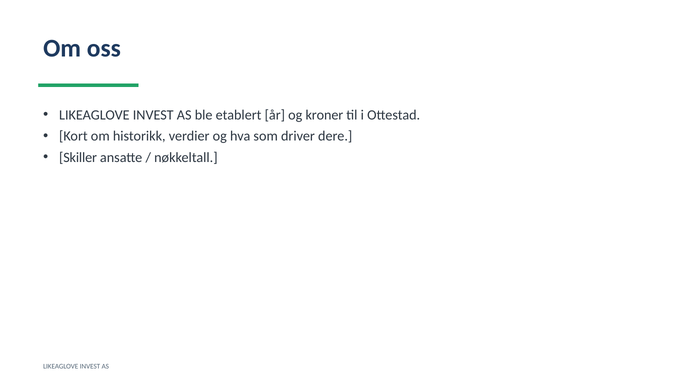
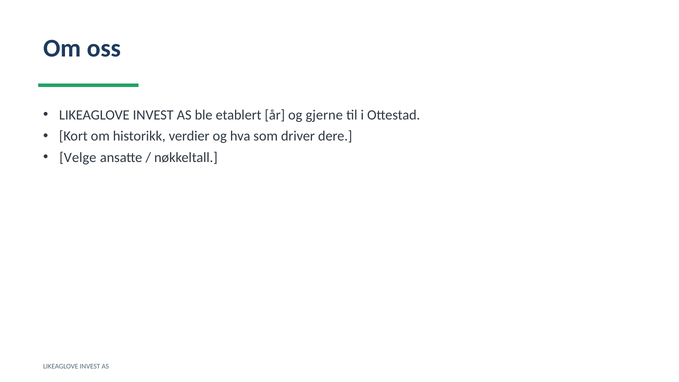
kroner: kroner -> gjerne (324, 115)
Skiller: Skiller -> Velge (78, 157)
